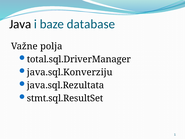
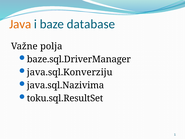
Java colour: black -> orange (20, 24)
total.sql.DriverManager: total.sql.DriverManager -> baze.sql.DriverManager (79, 59)
java.sql.Rezultata: java.sql.Rezultata -> java.sql.Nazivima (66, 85)
stmt.sql.ResultSet: stmt.sql.ResultSet -> toku.sql.ResultSet (65, 98)
